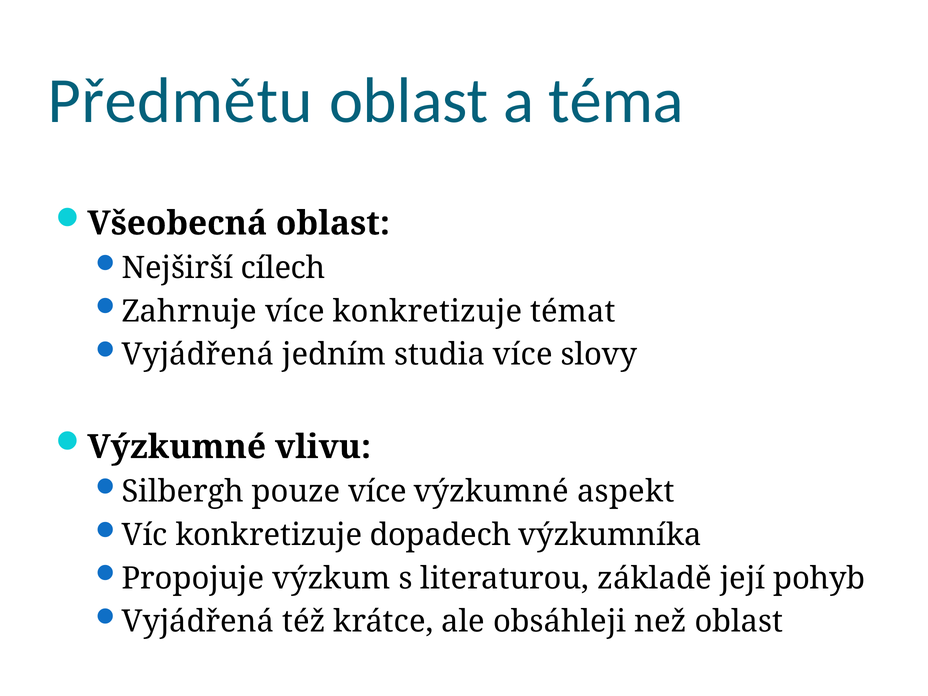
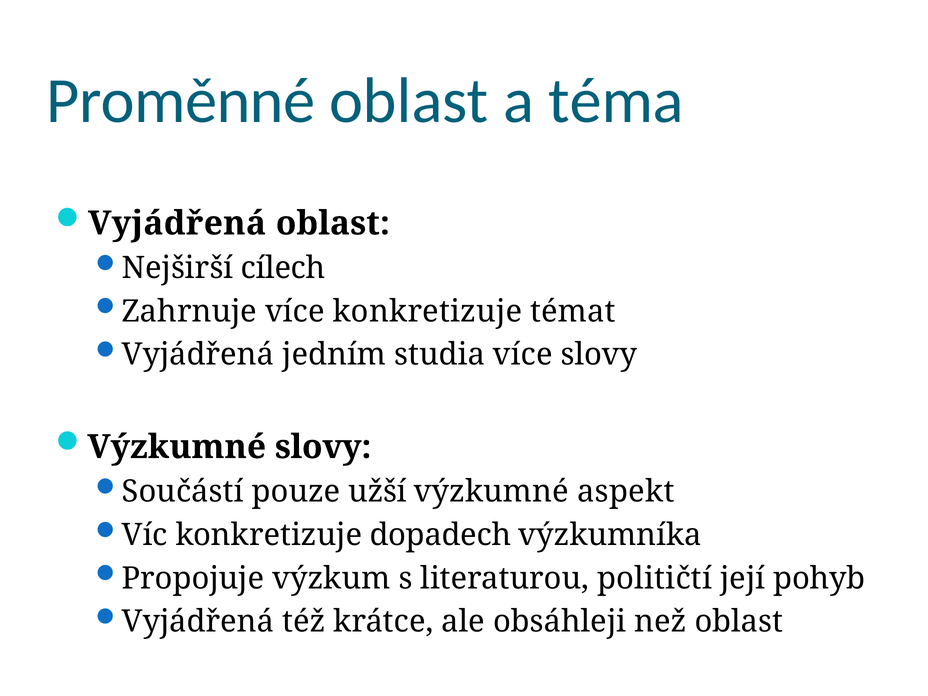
Předmětu: Předmětu -> Proměnné (181, 101)
Všeobecná: Všeobecná -> Vyjádřená (177, 223)
Výzkumné vlivu: vlivu -> slovy (323, 447)
Silbergh: Silbergh -> Součástí (183, 492)
pouze více: více -> užší (377, 492)
základě: základě -> političtí (655, 578)
